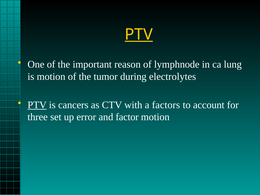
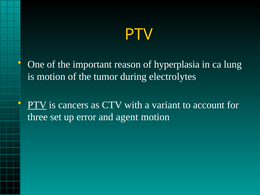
PTV underline: present -> none (139, 34)
lymphnode: lymphnode -> hyperplasia (177, 64)
factors: factors -> variant (166, 105)
factor: factor -> agent (127, 117)
